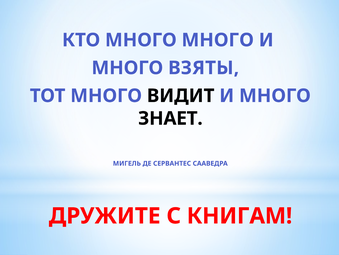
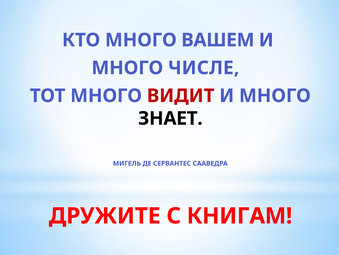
МНОГО МНОГО: МНОГО -> ВАШЕМ (218, 40)
ВЗЯТЫ: ВЗЯТЫ -> ЧИСЛЕ (204, 68)
ВИДИТ colour: black -> red (181, 96)
